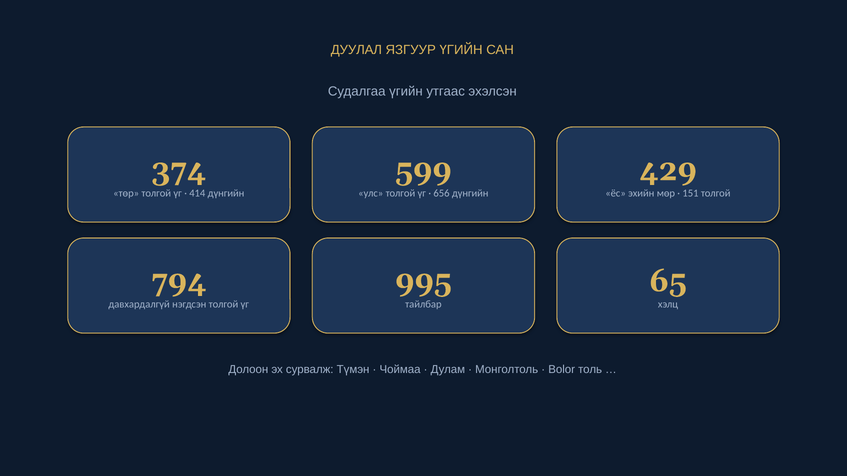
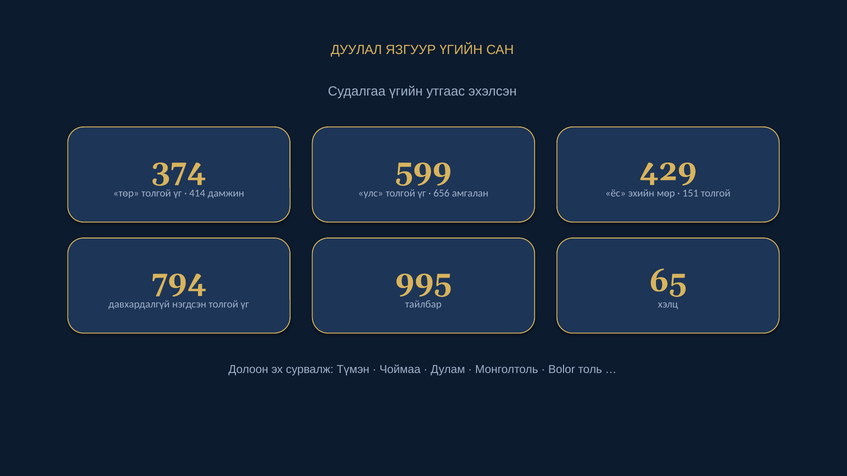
414 дүнгийн: дүнгийн -> дамжин (226, 193)
656 дүнгийн: дүнгийн -> амгалан (470, 193)
